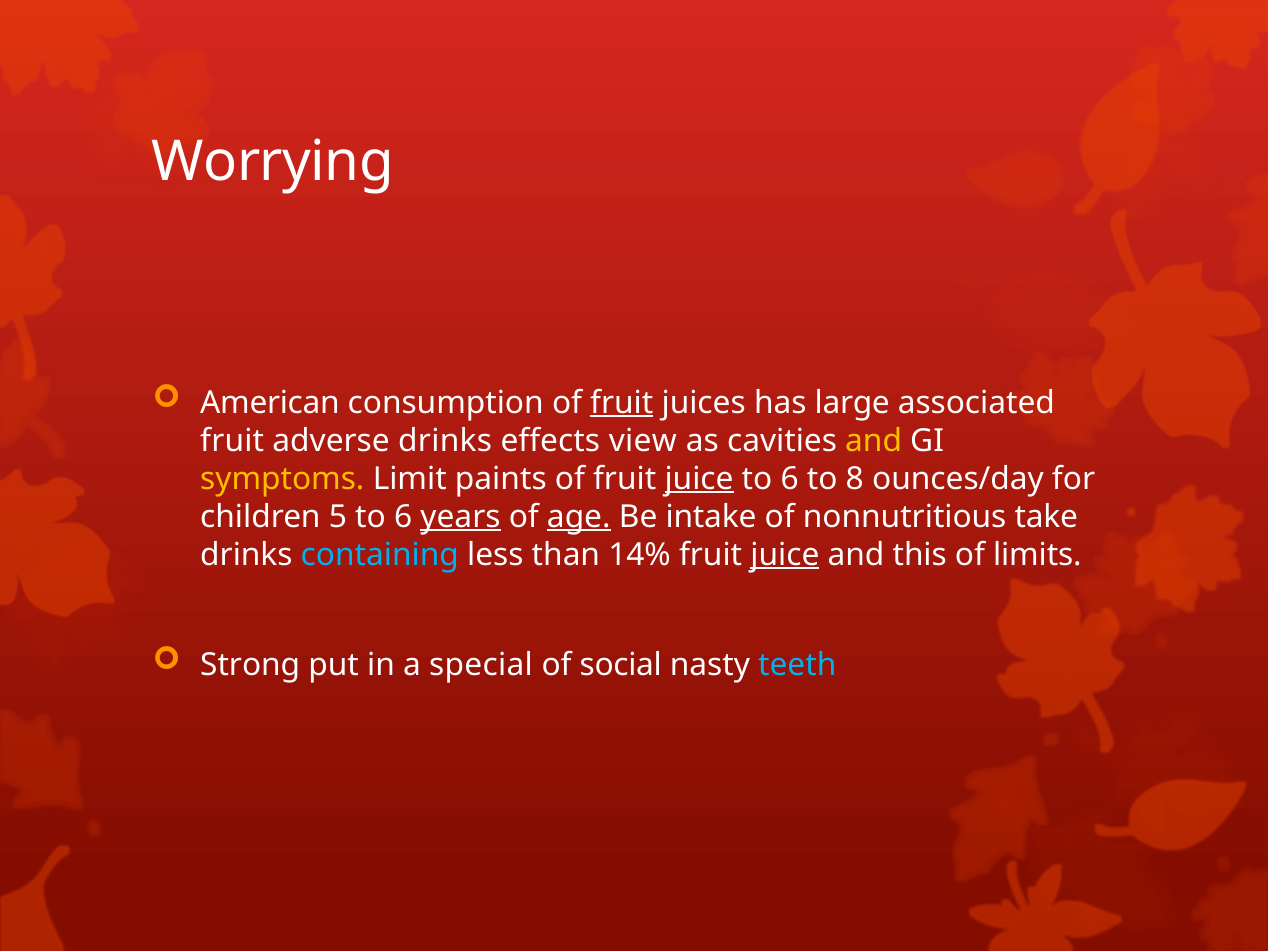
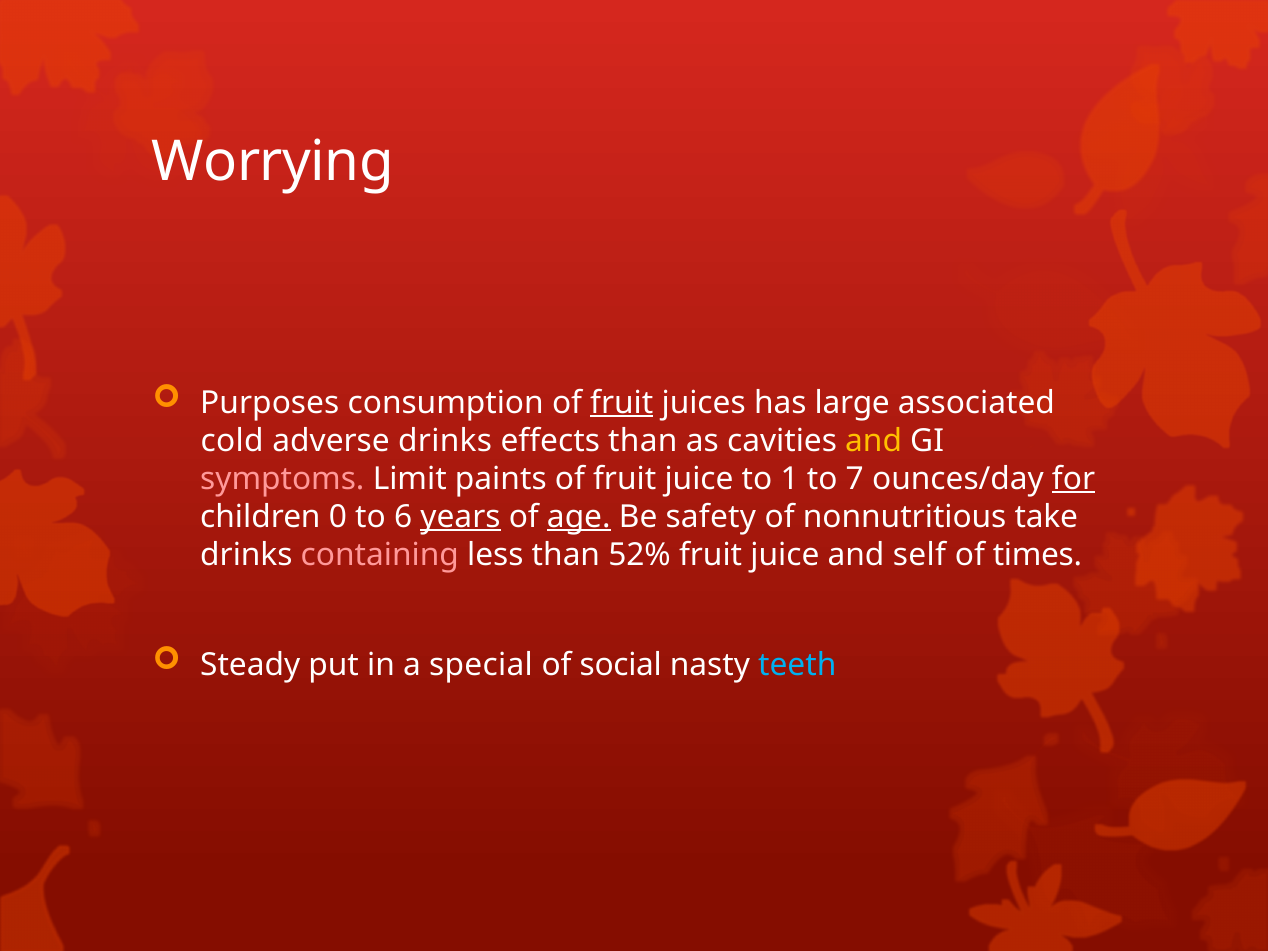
American: American -> Purposes (270, 403)
fruit: fruit -> cold (232, 441)
effects view: view -> than (643, 441)
symptoms colour: yellow -> pink (282, 479)
juice underline: present -> none (699, 479)
6: 6 -> 1 (790, 479)
8: 8 -> 7 (855, 479)
for underline: none -> present (1074, 479)
5: 5 -> 0 (338, 517)
intake: intake -> safety (711, 517)
containing colour: light blue -> pink (380, 555)
14%: 14% -> 52% (640, 555)
juice underline: present -> none (785, 555)
this: this -> self (919, 555)
limits: limits -> times (1037, 555)
Strong: Strong -> Steady (250, 665)
